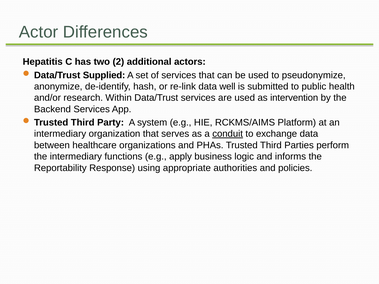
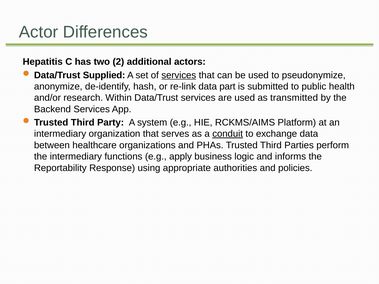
services underline: none -> present (179, 75)
well: well -> part (227, 87)
intervention: intervention -> transmitted (294, 98)
